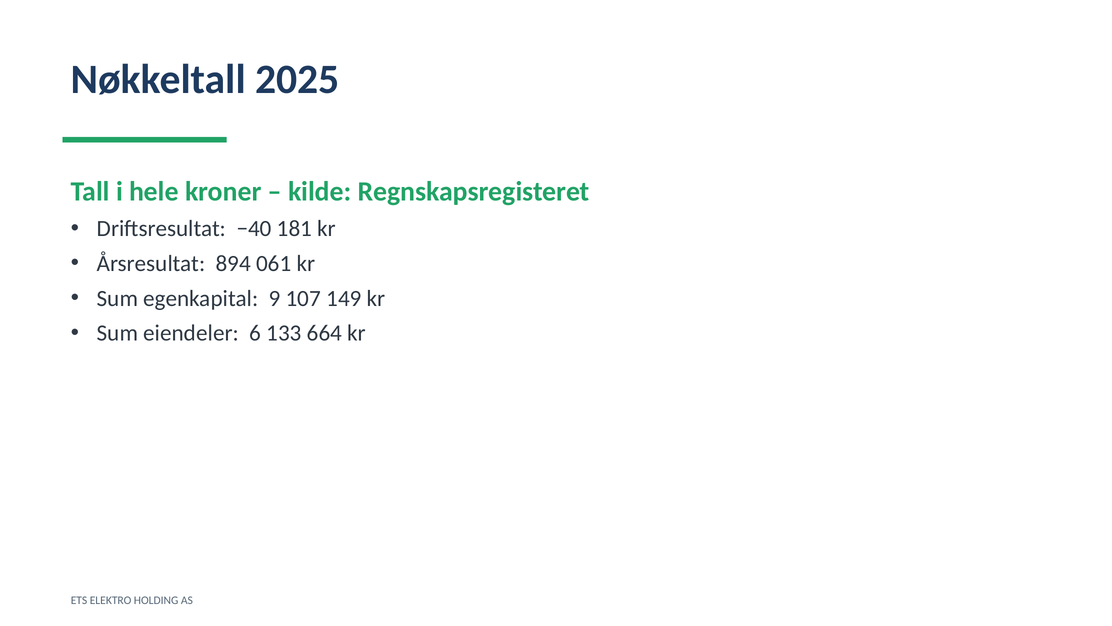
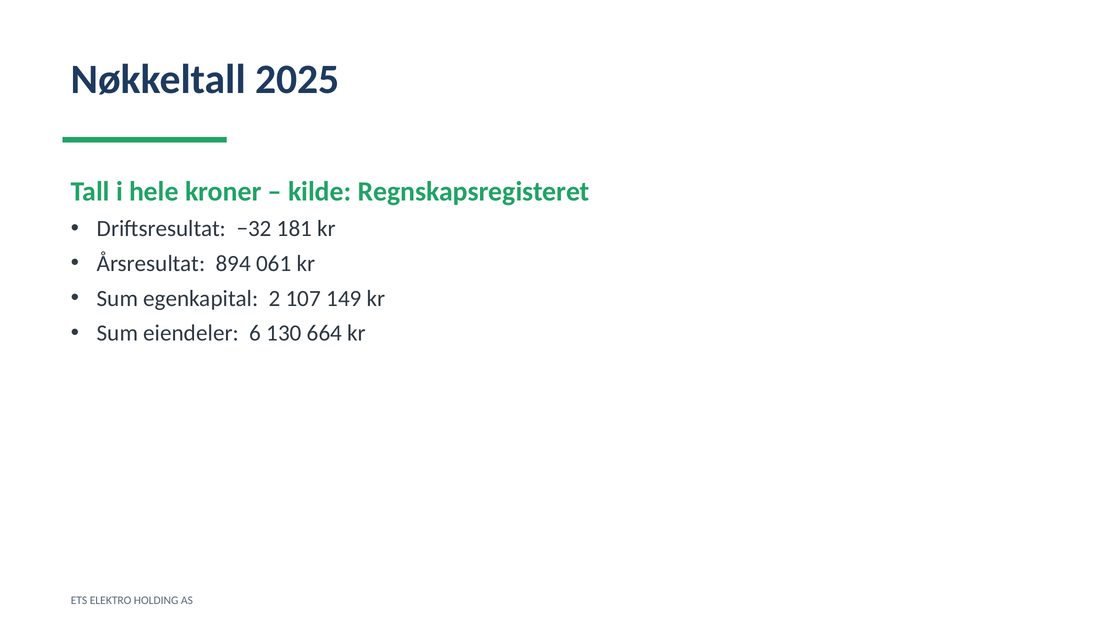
−40: −40 -> −32 (254, 229)
9: 9 -> 2 (275, 298)
133: 133 -> 130 (284, 333)
